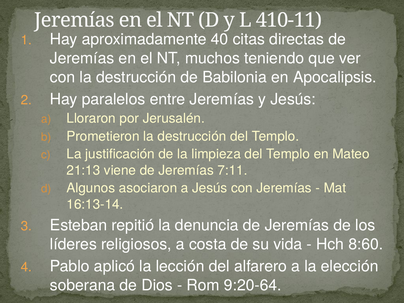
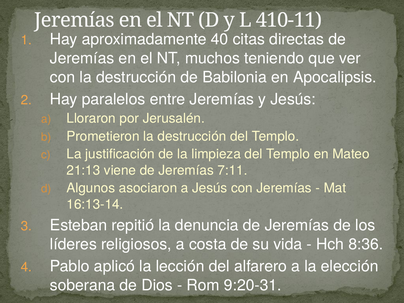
8:60: 8:60 -> 8:36 (366, 244)
9:20-64: 9:20-64 -> 9:20-31 (253, 285)
